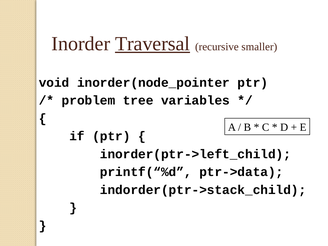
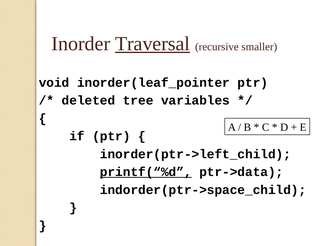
inorder(node_pointer: inorder(node_pointer -> inorder(leaf_pointer (153, 83)
problem: problem -> deleted (89, 100)
printf(“%d underline: none -> present (146, 172)
indorder(ptr->stack_child: indorder(ptr->stack_child -> indorder(ptr->space_child (203, 190)
